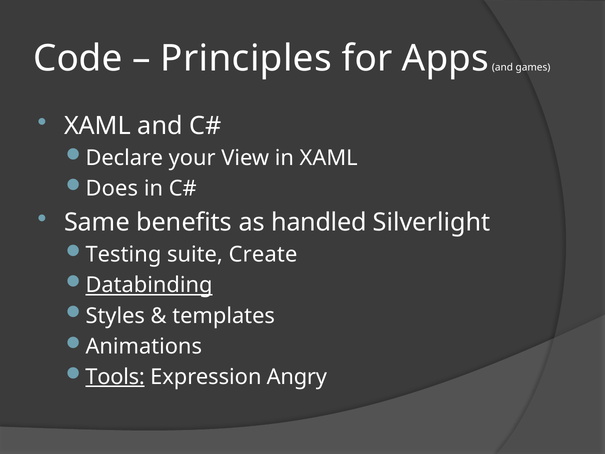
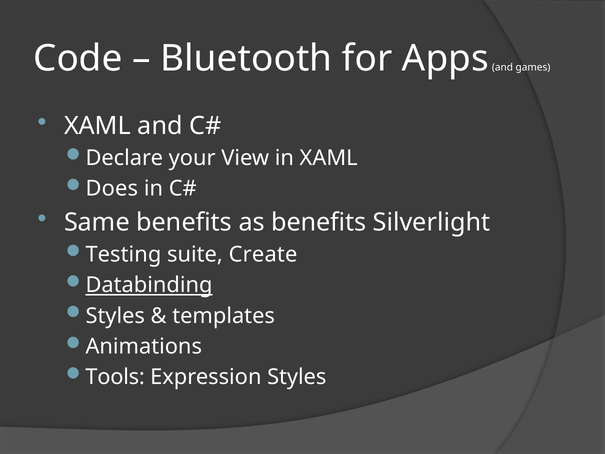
Principles: Principles -> Bluetooth (246, 59)
as handled: handled -> benefits (319, 222)
Tools underline: present -> none (115, 377)
Expression Angry: Angry -> Styles (297, 377)
